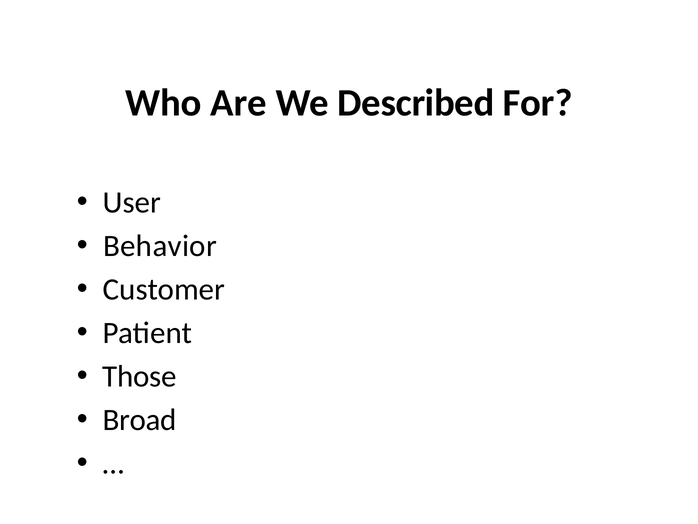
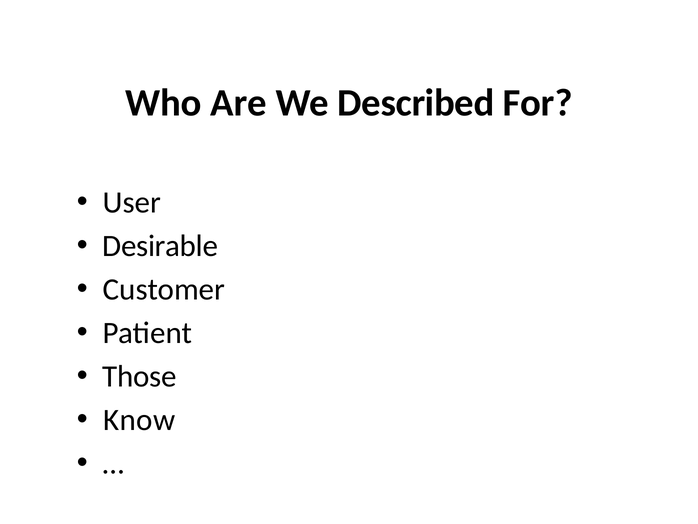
Behavior: Behavior -> Desirable (160, 246)
Broad: Broad -> Know (139, 420)
